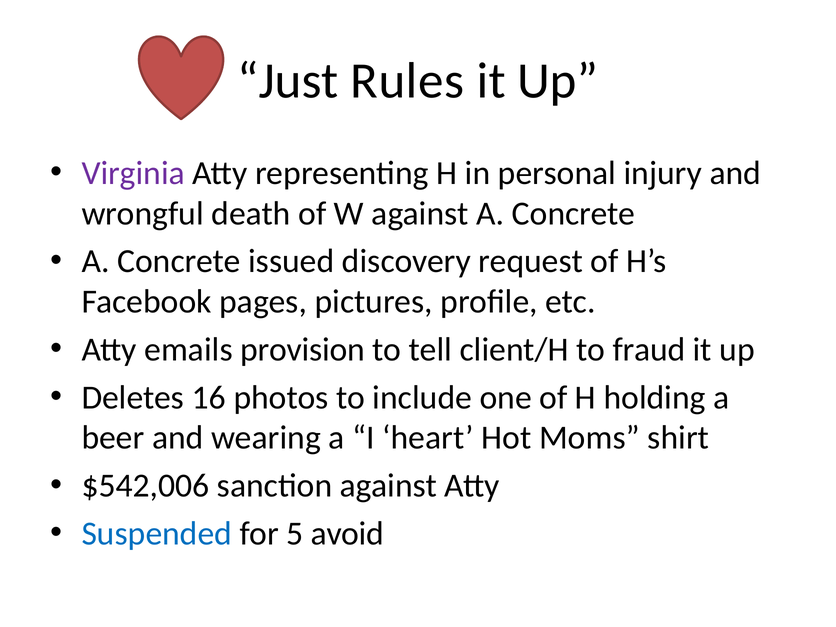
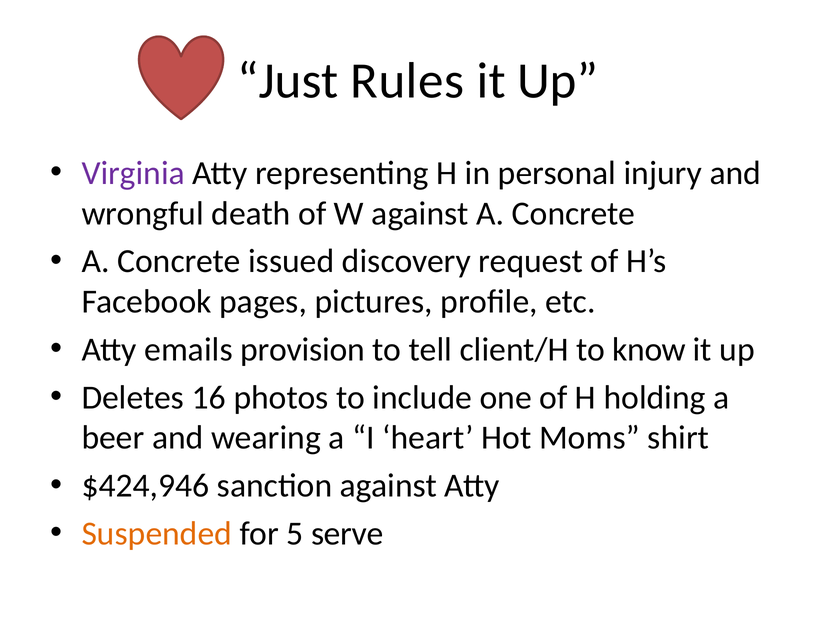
fraud: fraud -> know (649, 350)
$542,006: $542,006 -> $424,946 (145, 486)
Suspended colour: blue -> orange (157, 534)
avoid: avoid -> serve (347, 534)
